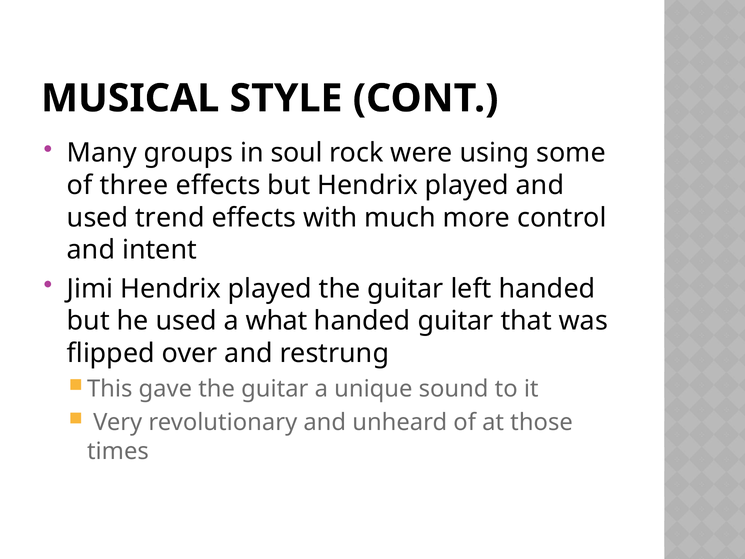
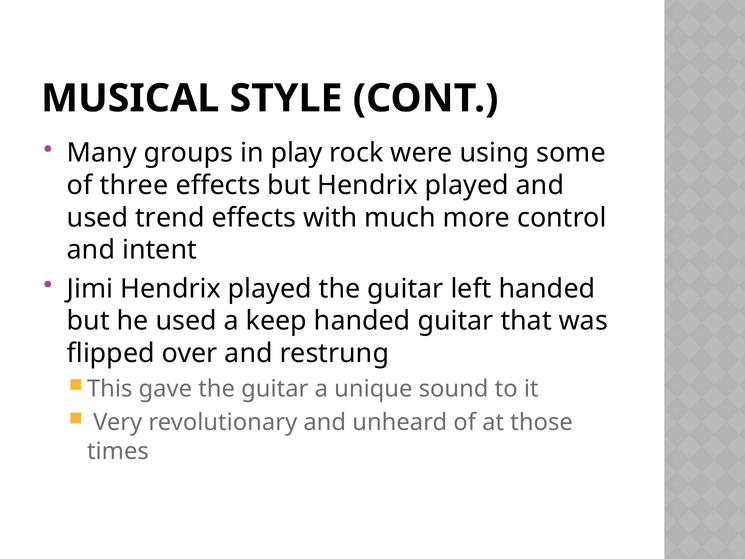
soul: soul -> play (297, 153)
what: what -> keep (276, 321)
